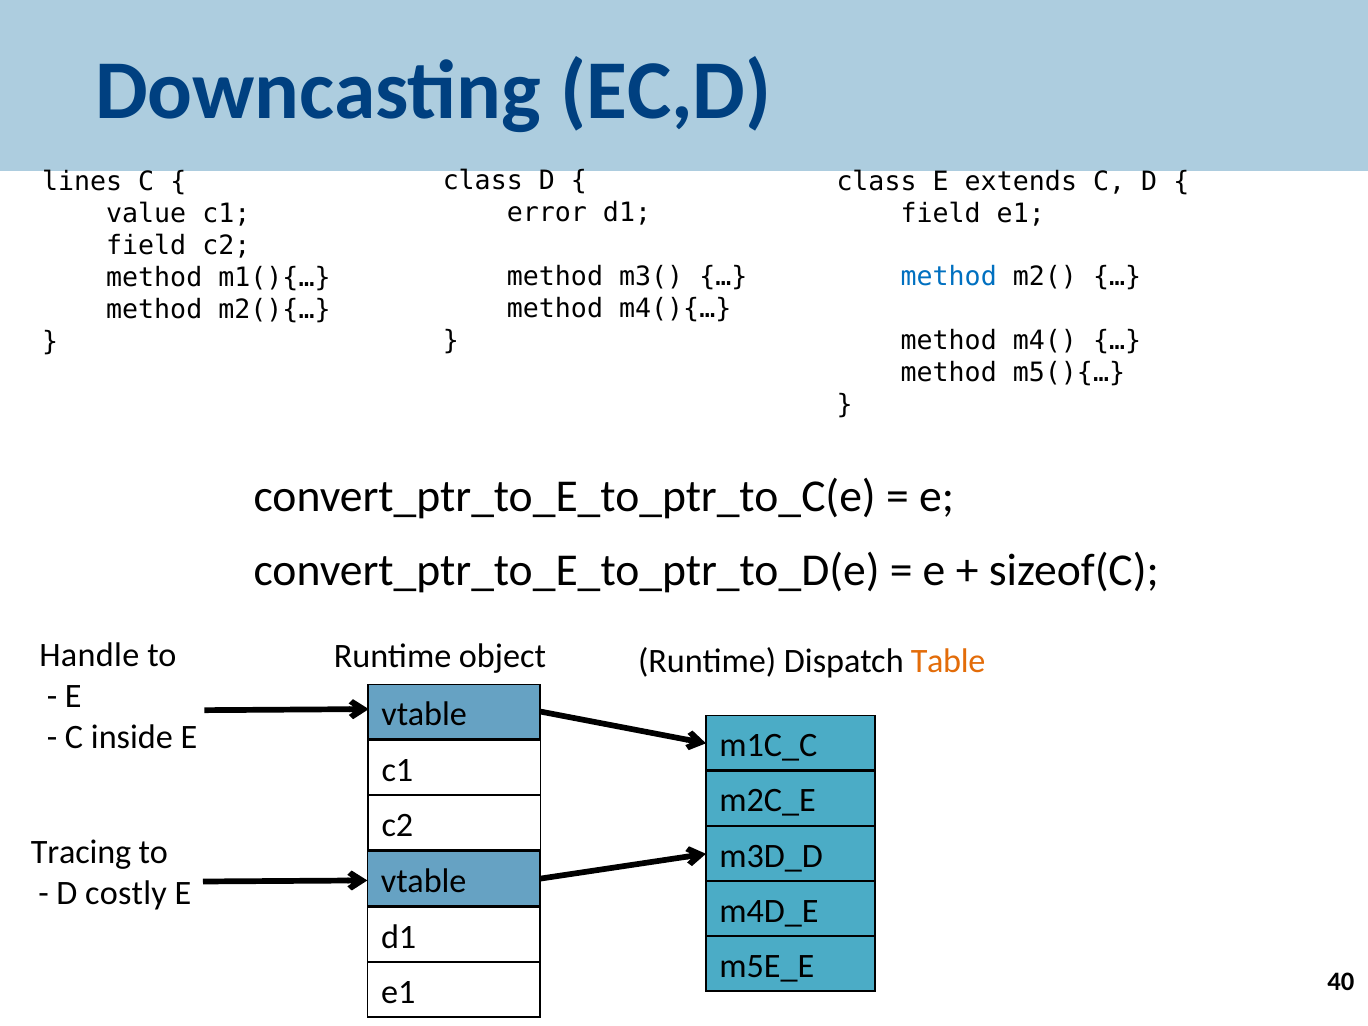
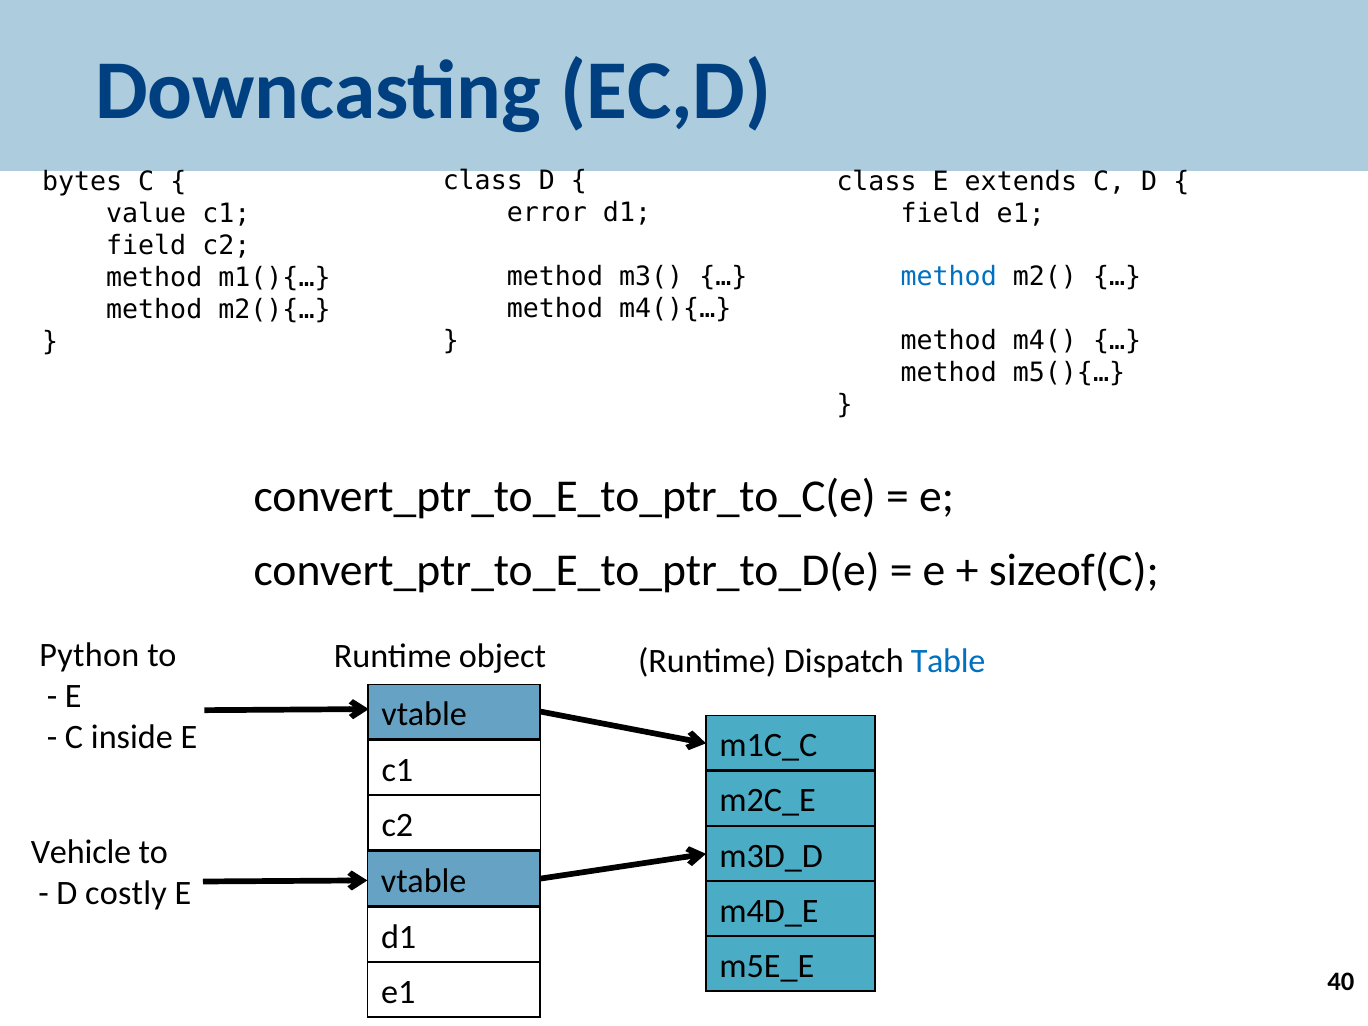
lines: lines -> bytes (82, 182)
Handle: Handle -> Python (89, 655)
Table colour: orange -> blue (948, 661)
Tracing: Tracing -> Vehicle (81, 852)
